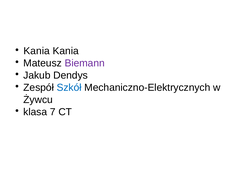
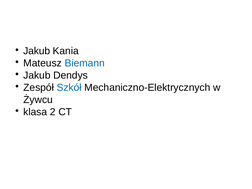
Kania: Kania -> Jakub (37, 51)
Biemann colour: purple -> blue (85, 63)
7: 7 -> 2 (53, 112)
